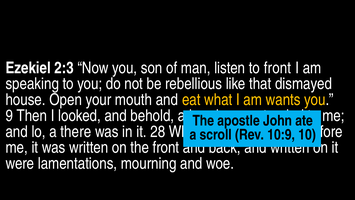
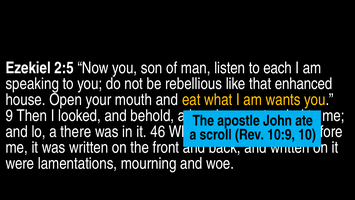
2:3: 2:3 -> 2:5 (64, 68)
to front: front -> each (278, 68)
dismayed: dismayed -> enhanced (304, 84)
28: 28 -> 46 (158, 131)
